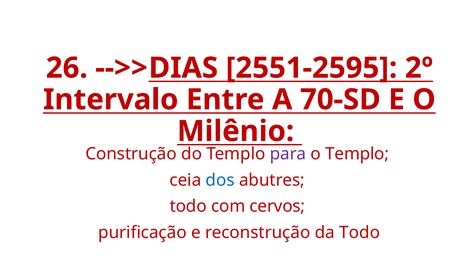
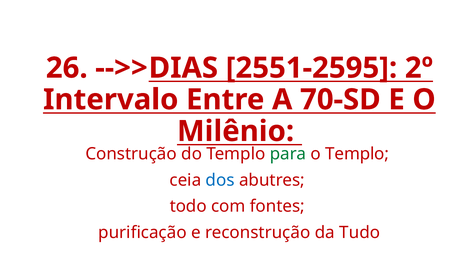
para colour: purple -> green (288, 154)
cervos: cervos -> fontes (277, 207)
da Todo: Todo -> Tudo (360, 233)
